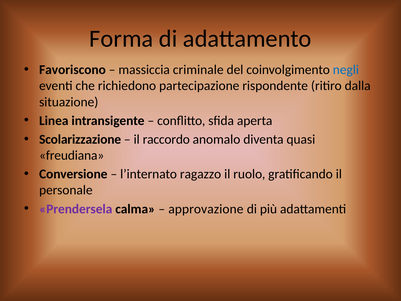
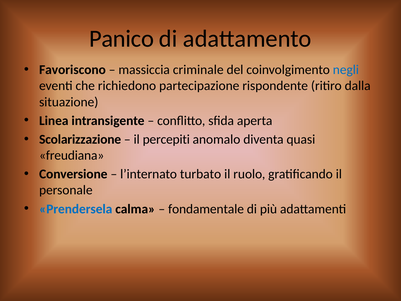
Forma: Forma -> Panico (121, 39)
raccordo: raccordo -> percepiti (166, 139)
ragazzo: ragazzo -> turbato (201, 174)
Prendersela colour: purple -> blue (76, 209)
approvazione: approvazione -> fondamentale (206, 209)
